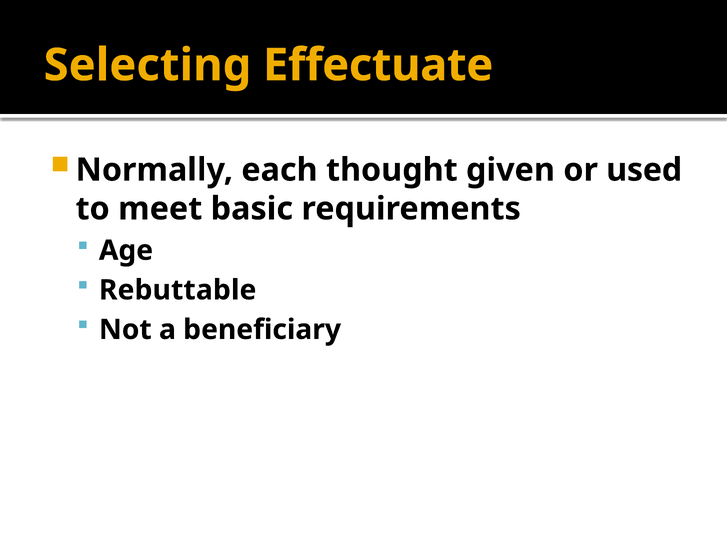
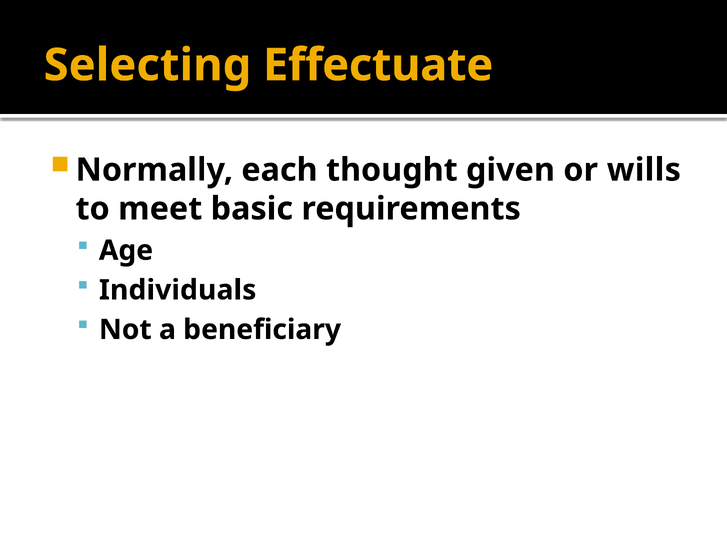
used: used -> wills (644, 170)
Rebuttable: Rebuttable -> Individuals (178, 290)
